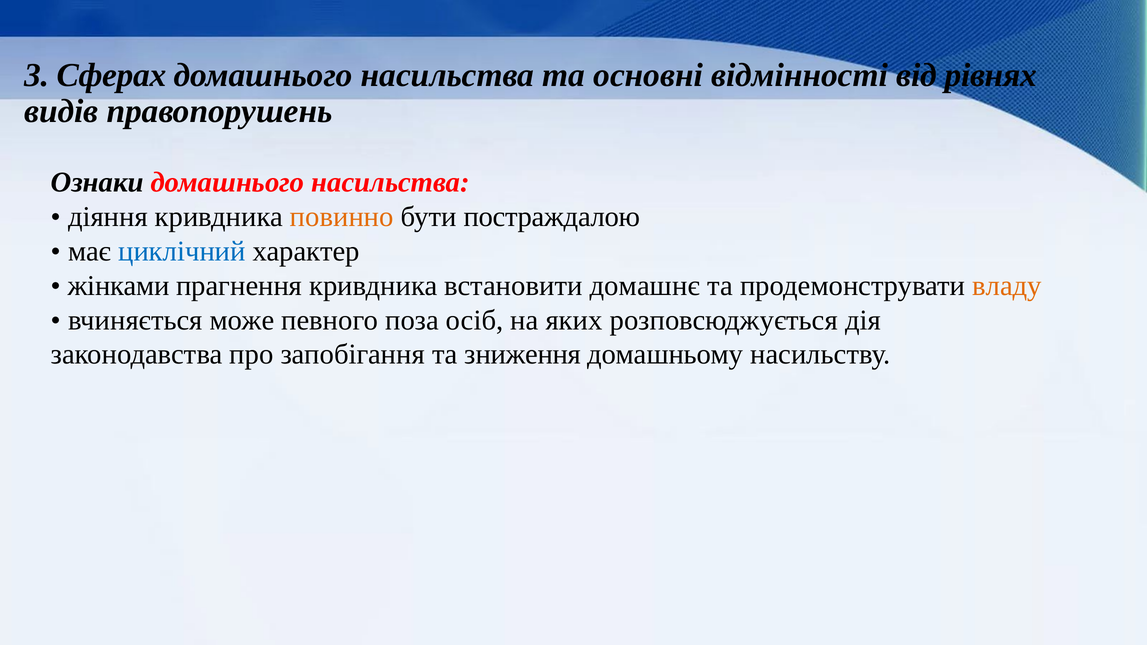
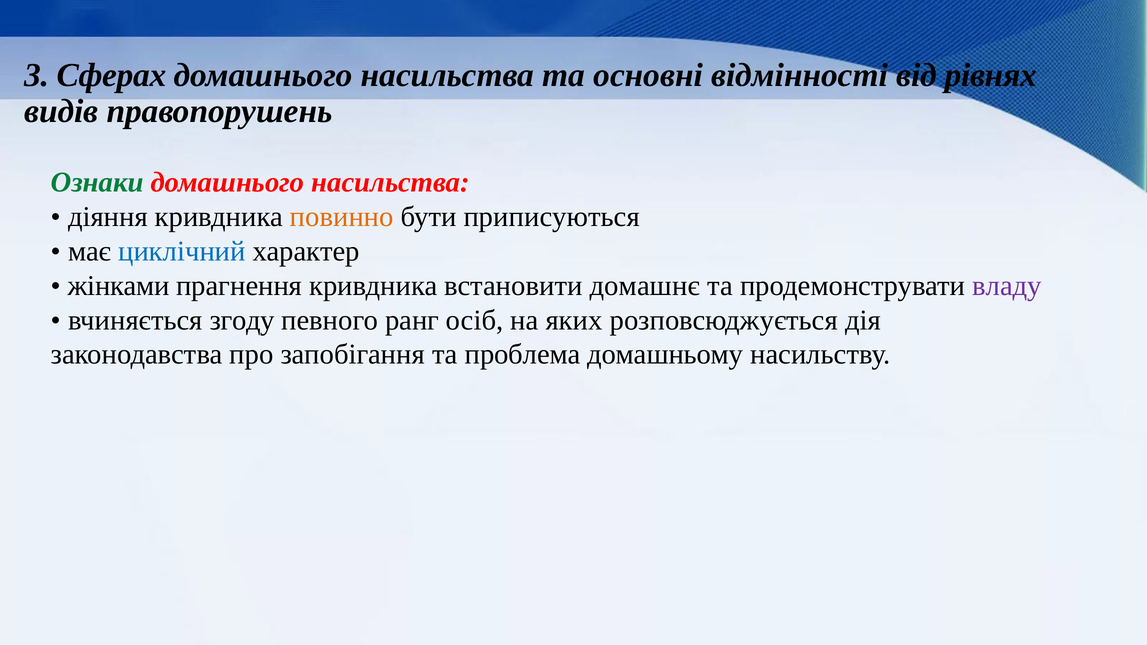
Ознаки colour: black -> green (97, 183)
постраждалою: постраждалою -> приписуються (552, 217)
владу colour: orange -> purple (1007, 286)
може: може -> згоду (242, 320)
поза: поза -> ранг (412, 320)
зниження: зниження -> проблема (523, 355)
